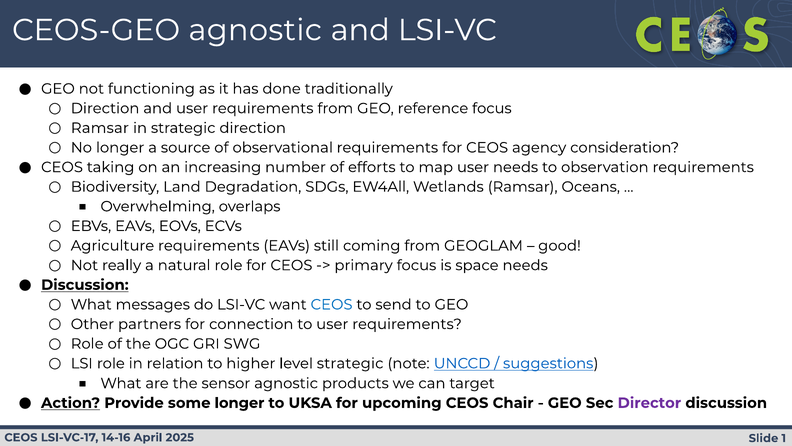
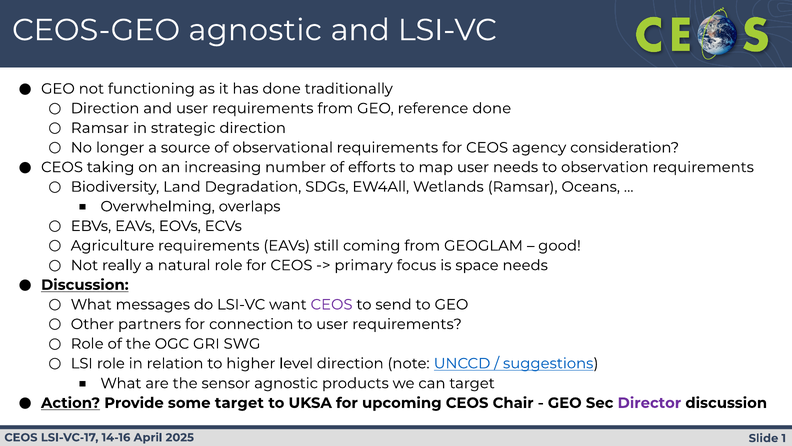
reference focus: focus -> done (492, 108)
CEOS colour: blue -> purple (332, 304)
level strategic: strategic -> direction (350, 363)
some longer: longer -> target (239, 403)
